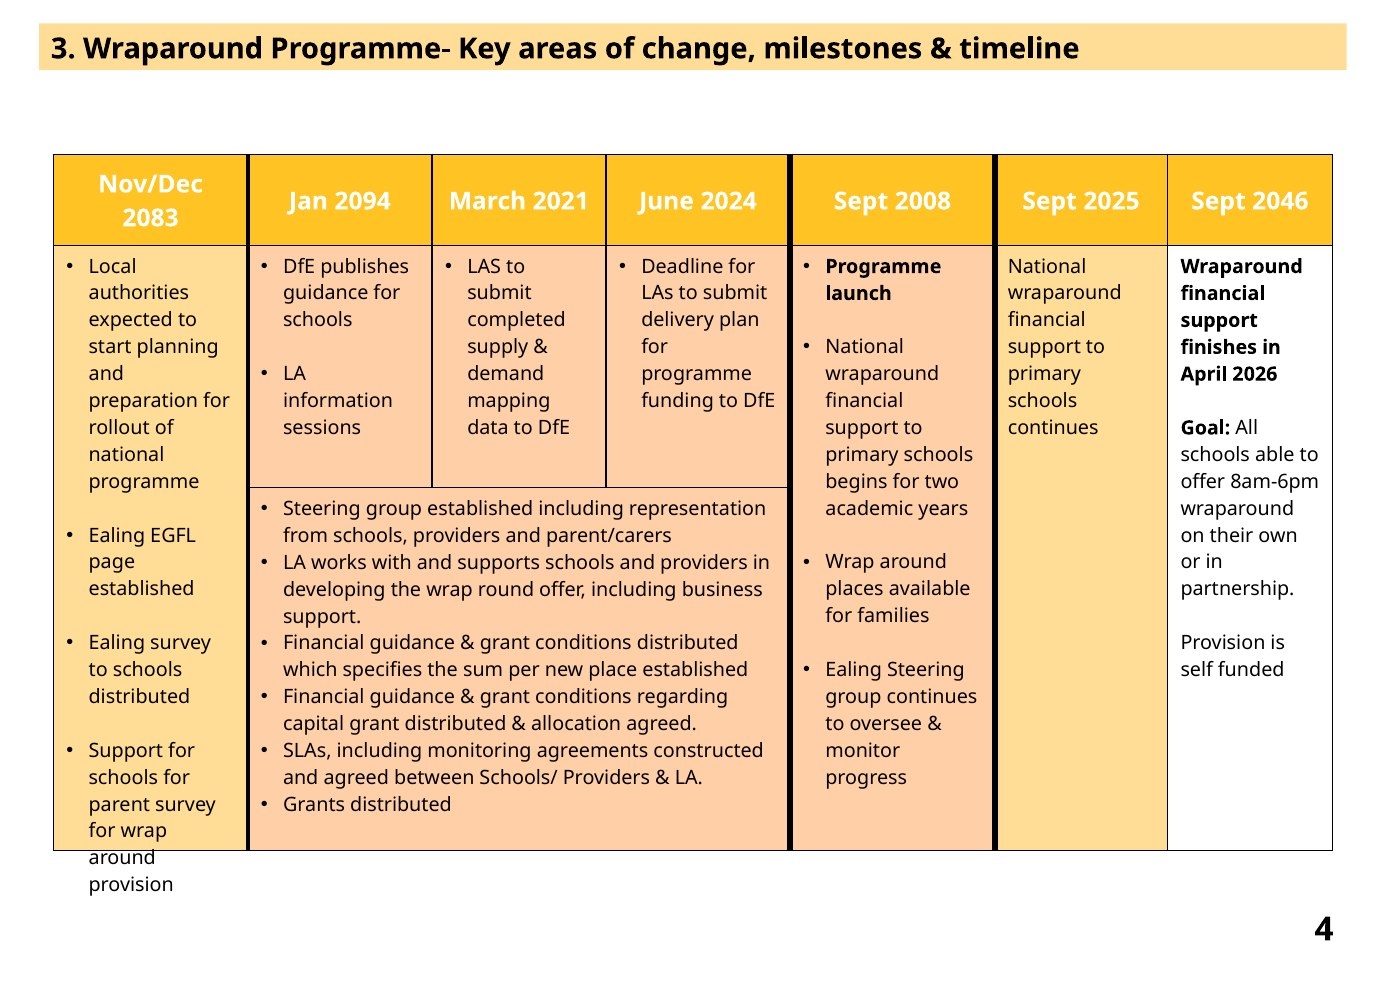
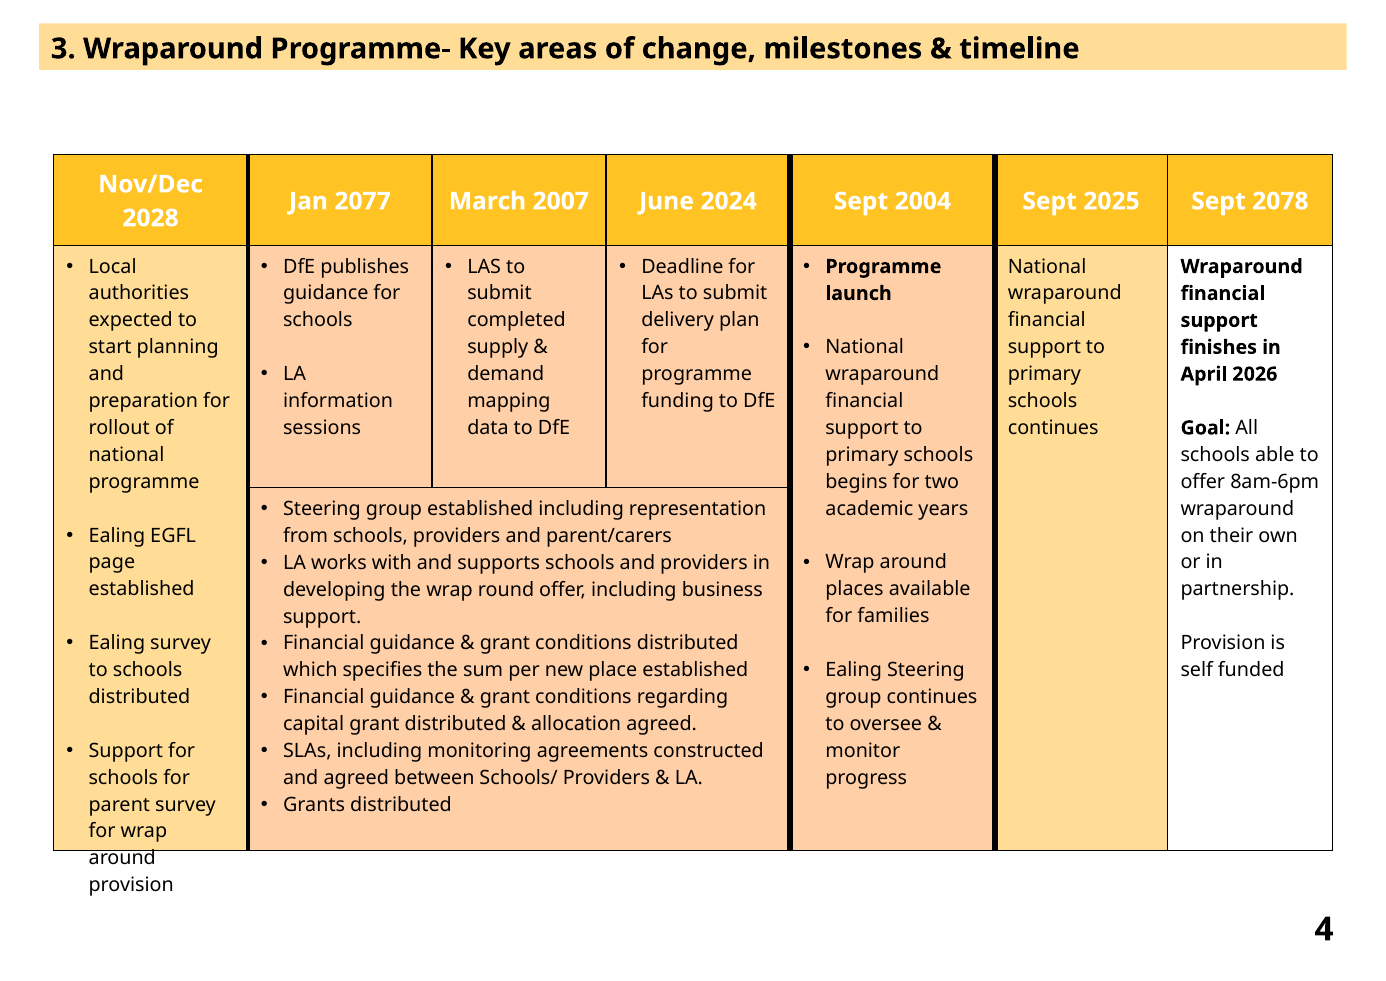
2094: 2094 -> 2077 (363, 201)
2021: 2021 -> 2007 (561, 201)
2008: 2008 -> 2004 (923, 201)
2046: 2046 -> 2078 (1280, 201)
2083: 2083 -> 2028 (151, 218)
